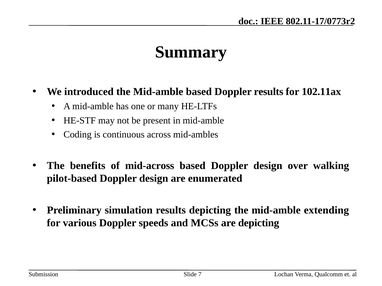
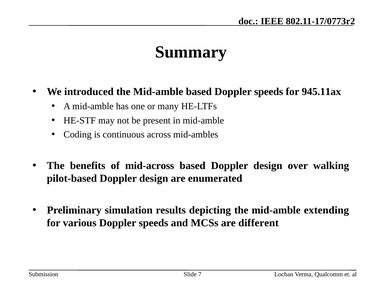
based Doppler results: results -> speeds (269, 92)
102.11ax: 102.11ax -> 945.11ax (321, 92)
are depicting: depicting -> different (259, 223)
